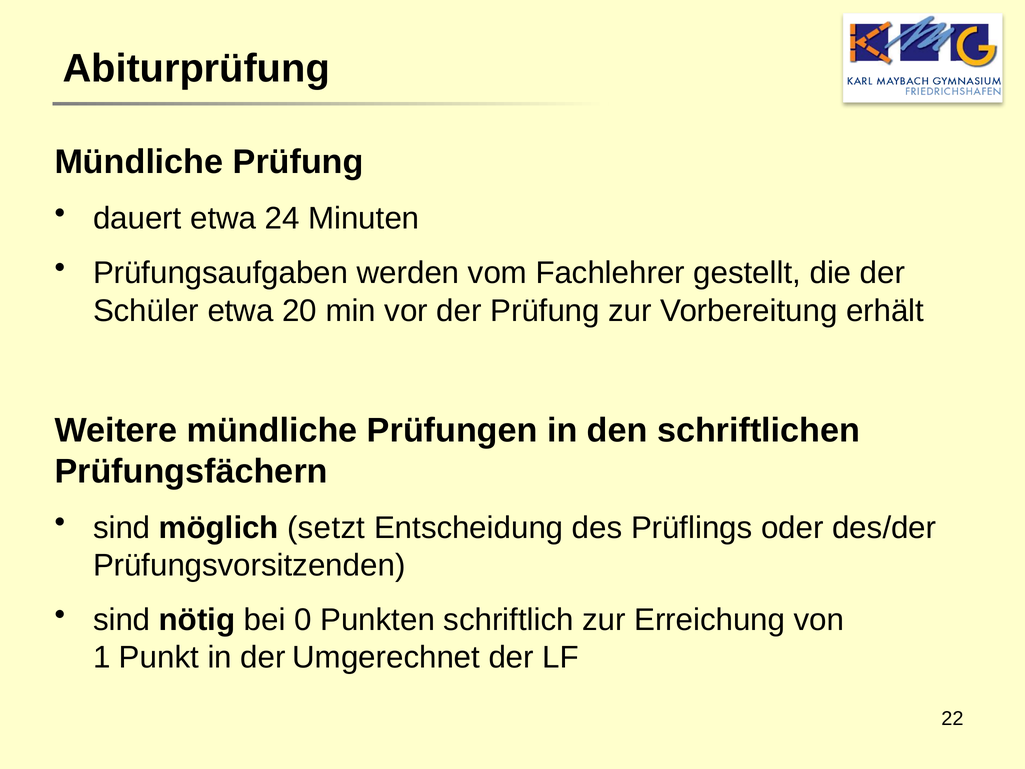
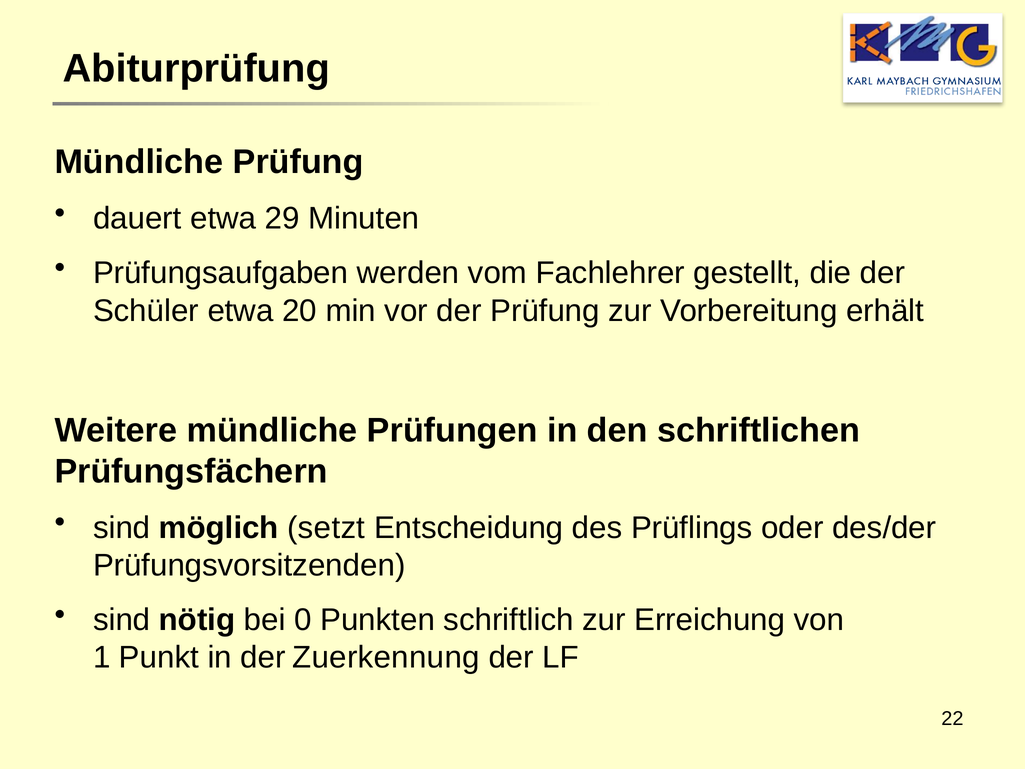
24: 24 -> 29 (282, 218)
Umgerechnet: Umgerechnet -> Zuerkennung (386, 657)
